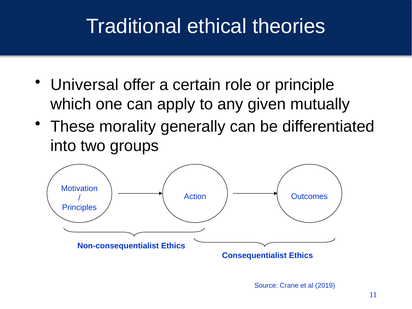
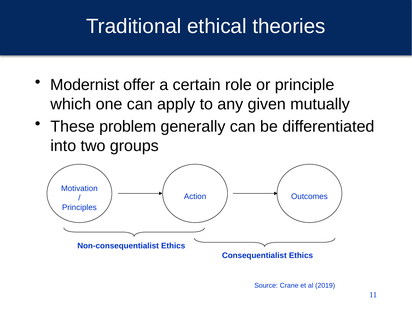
Universal: Universal -> Modernist (85, 85)
morality: morality -> problem (128, 127)
